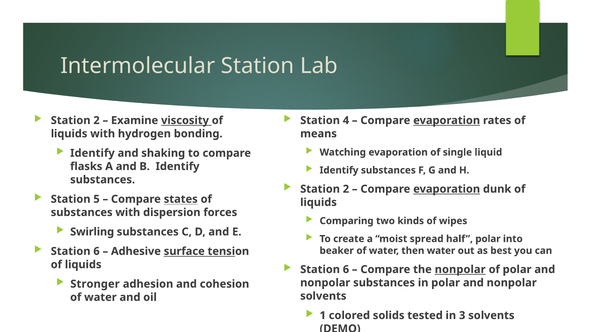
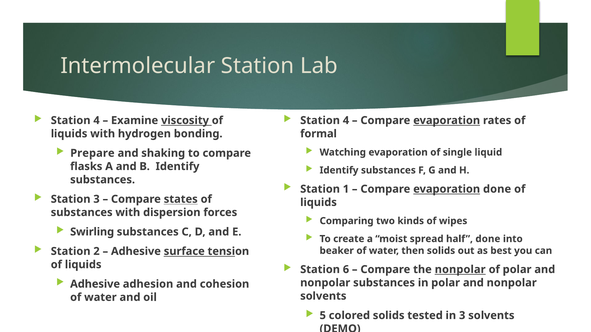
2: 2 -> 4 (97, 121)
means: means -> formal (319, 134)
Identify: Identify -> Prepare (92, 153)
2: 2 -> 1 (346, 189)
evaporation dunk: dunk -> done (497, 189)
Station 5: 5 -> 3 (97, 199)
half polar: polar -> done (488, 239)
6: 6 -> 2 (97, 252)
then water: water -> solids (441, 251)
Stronger: Stronger -> Adhesive (95, 284)
1: 1 -> 5 (323, 316)
